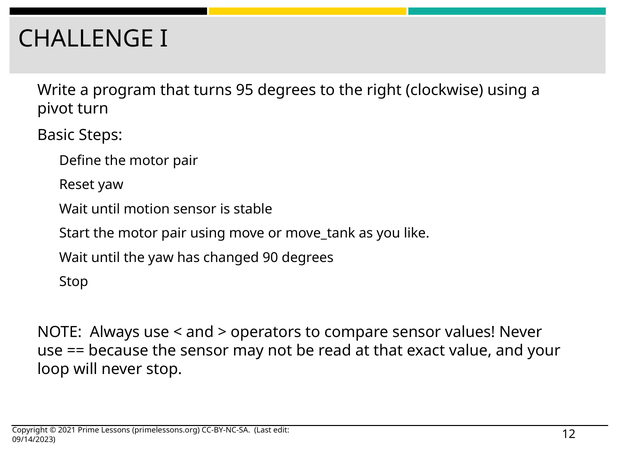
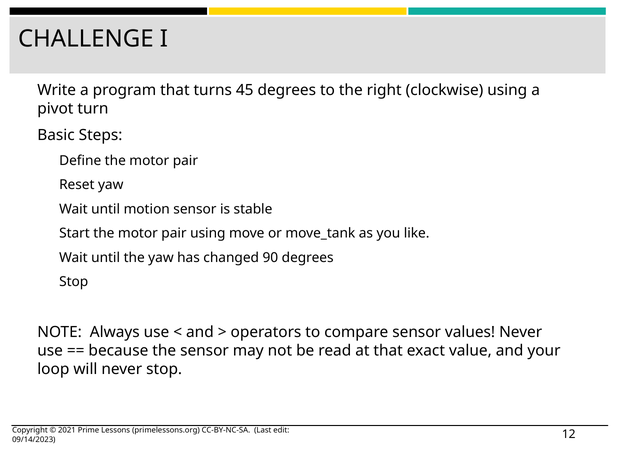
95: 95 -> 45 (245, 90)
